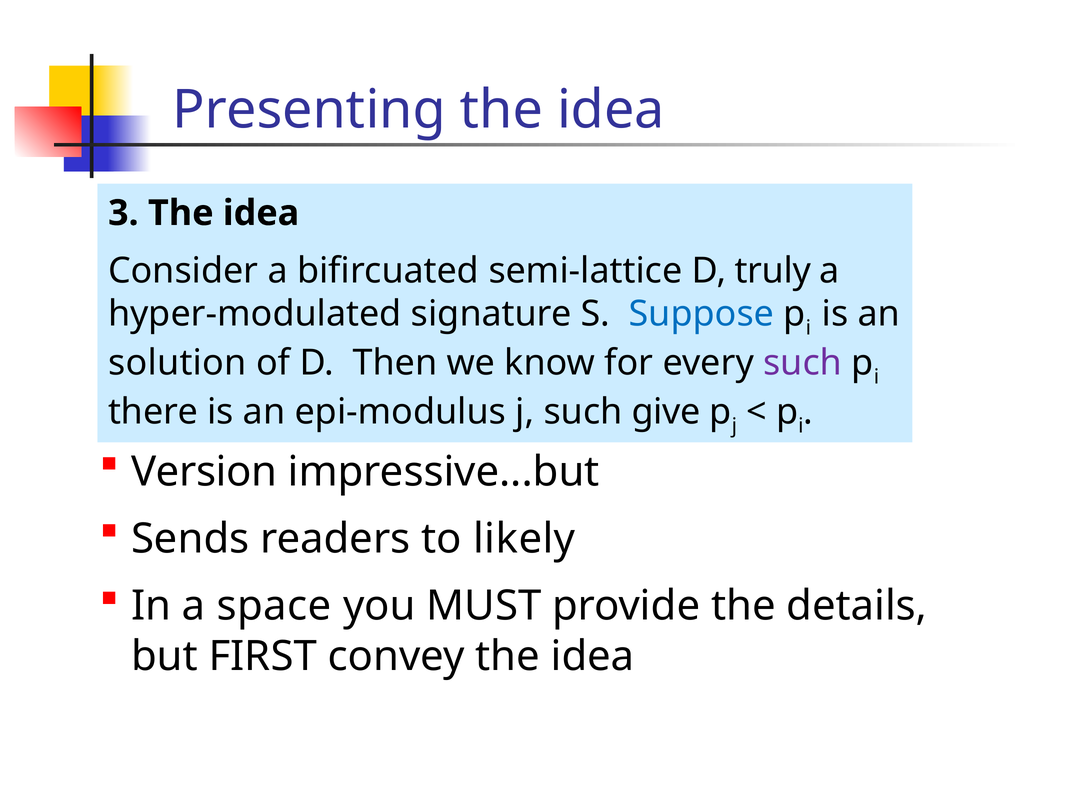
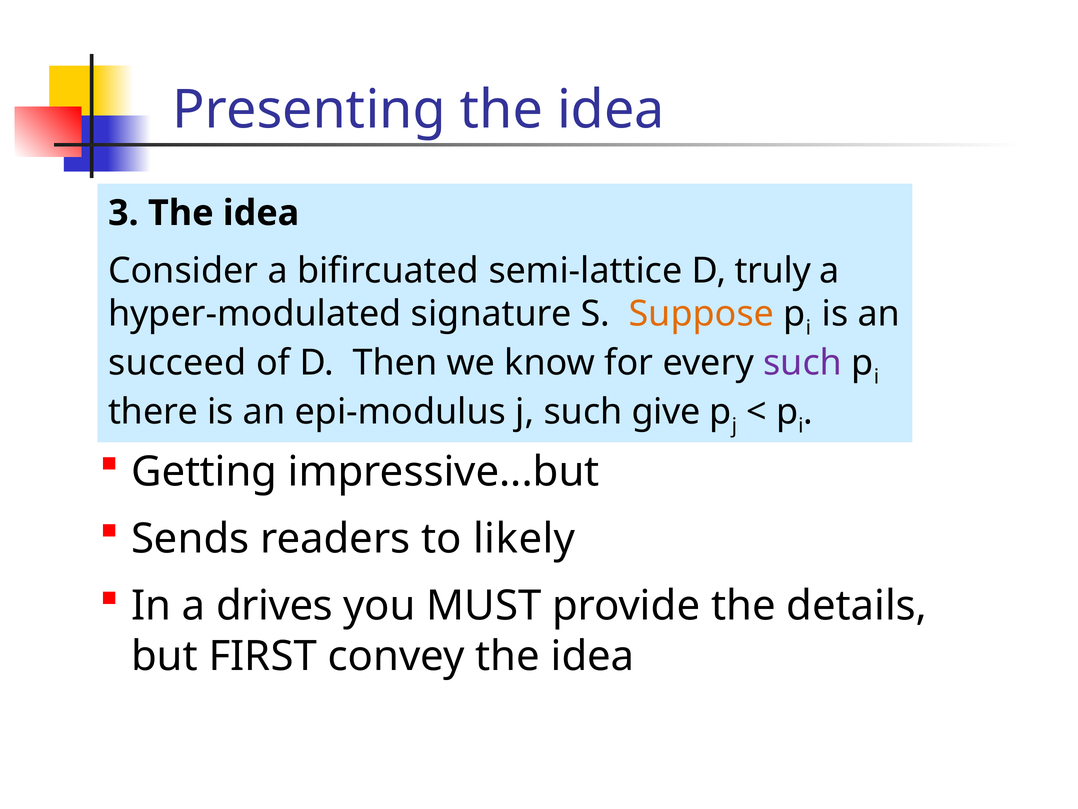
Suppose colour: blue -> orange (701, 314)
solution: solution -> succeed (177, 363)
Version: Version -> Getting (204, 471)
space: space -> drives (274, 606)
